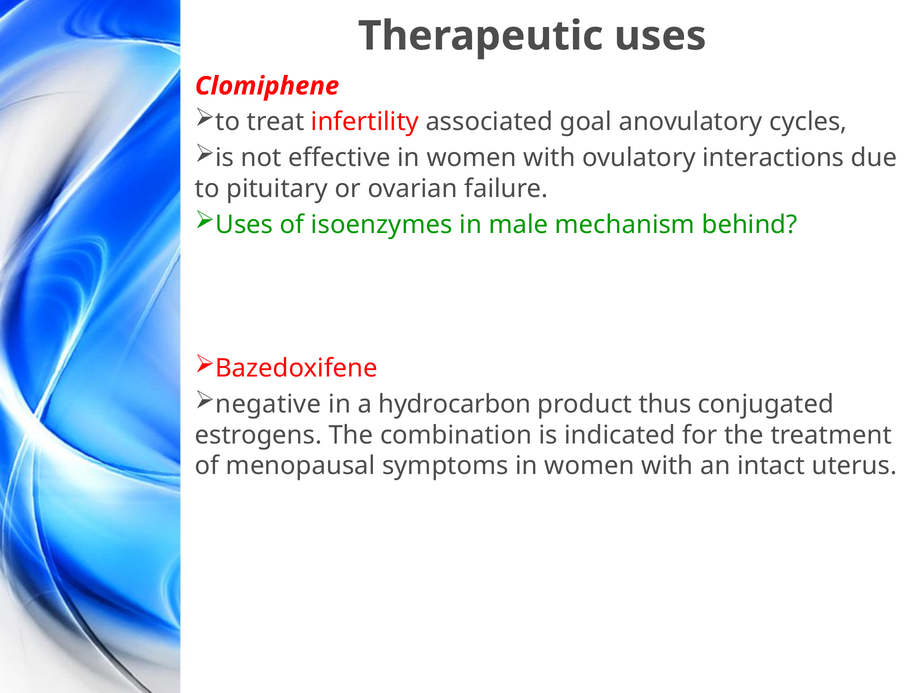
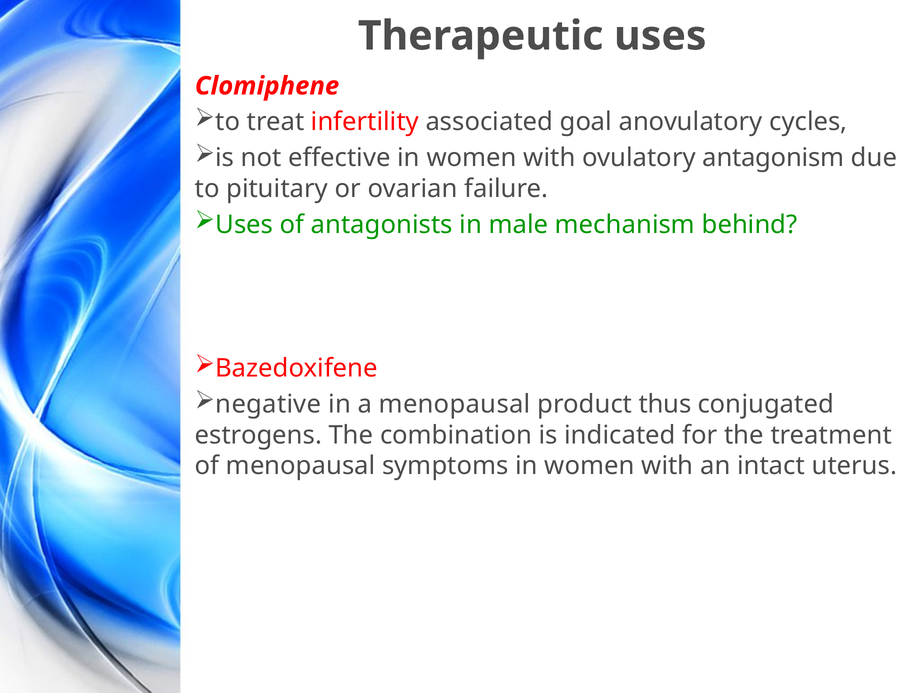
interactions: interactions -> antagonism (773, 158)
isoenzymes: isoenzymes -> antagonists (382, 225)
a hydrocarbon: hydrocarbon -> menopausal (455, 404)
